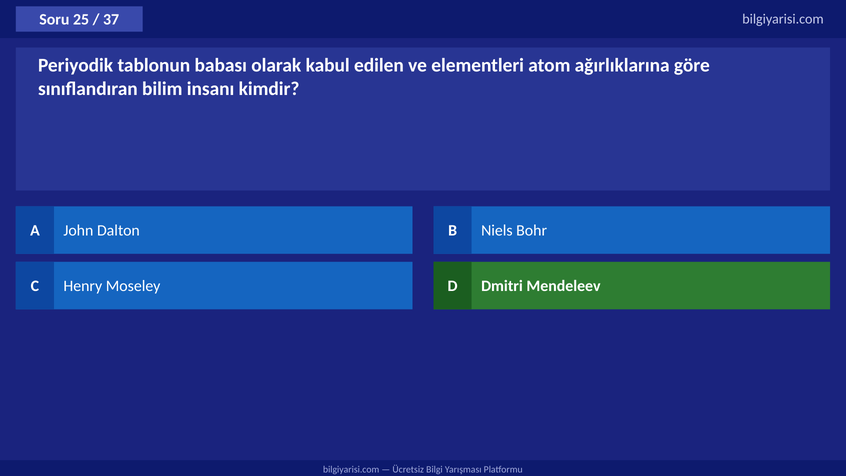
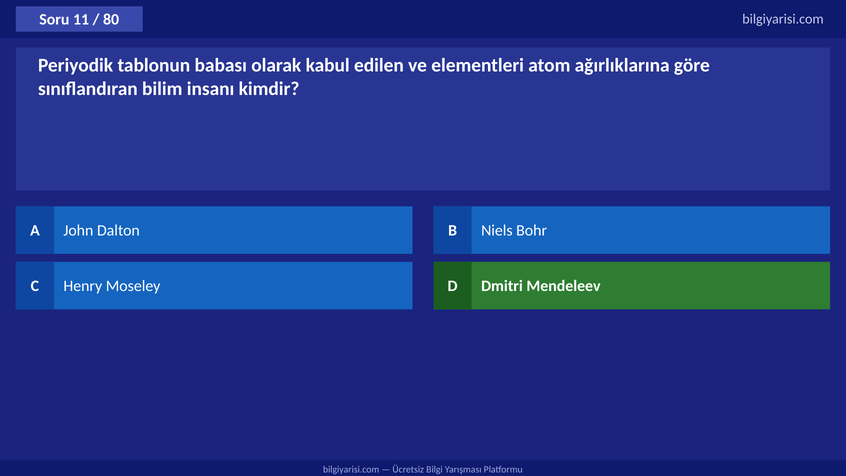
25: 25 -> 11 (81, 19)
37: 37 -> 80 (111, 19)
